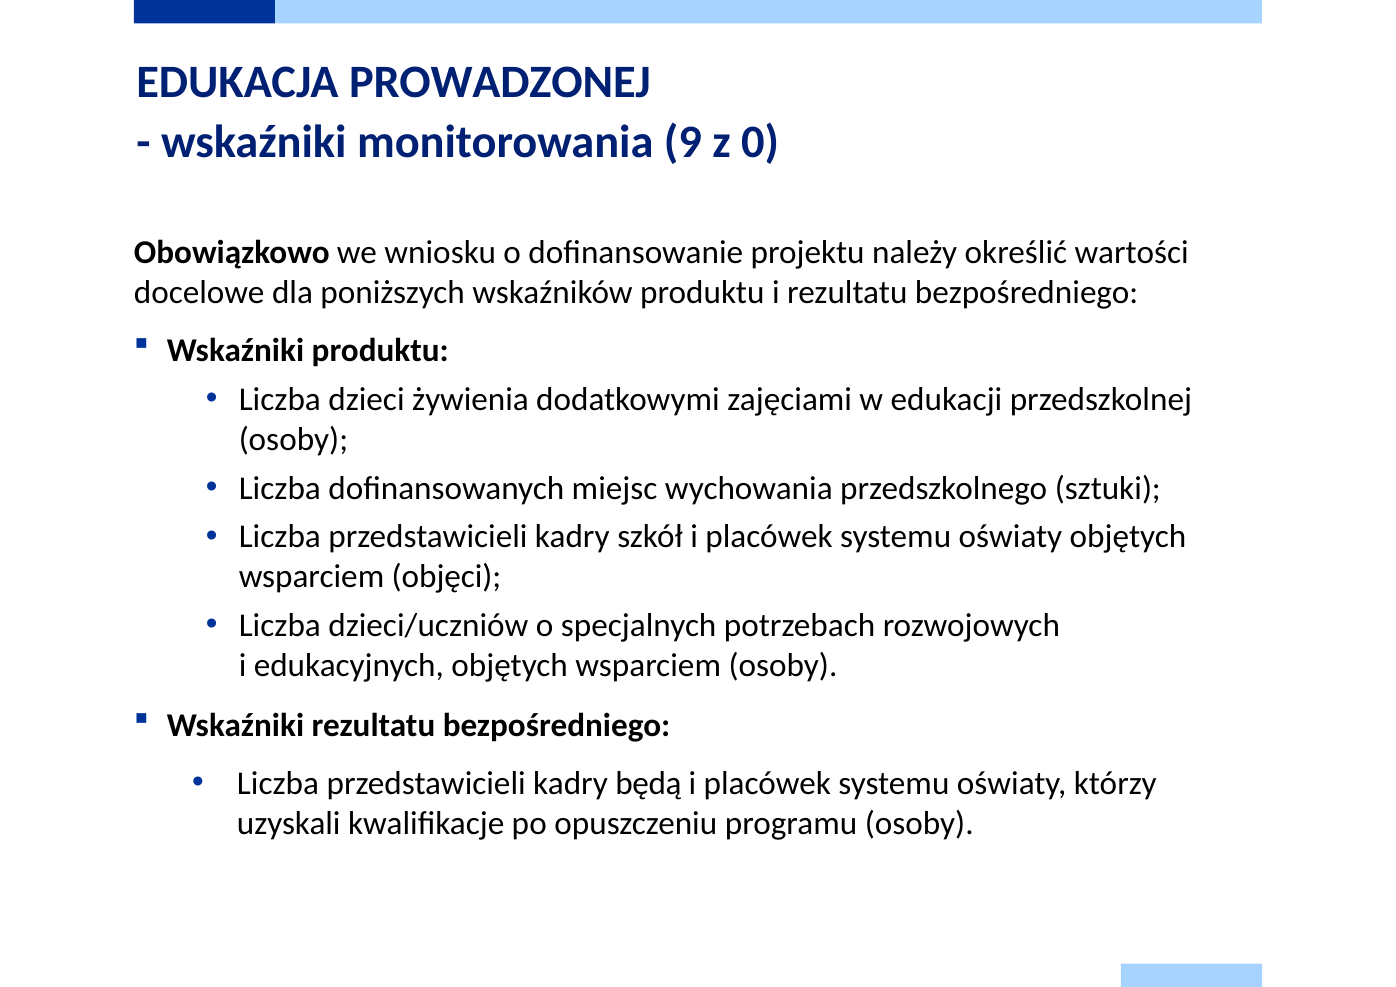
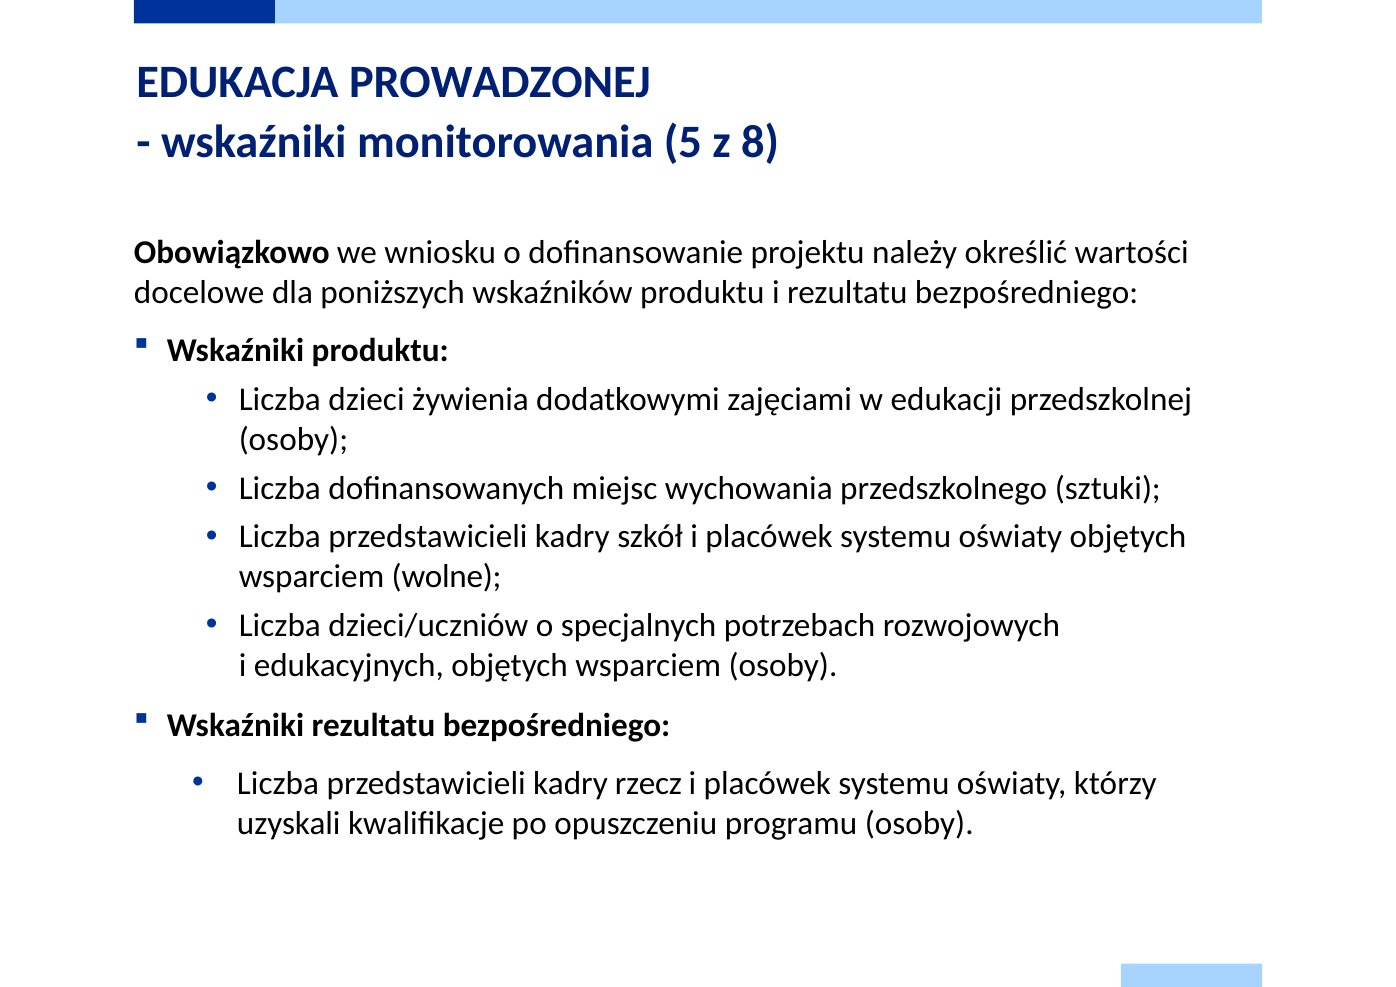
9: 9 -> 5 (683, 142)
0: 0 -> 8 (760, 142)
objęci: objęci -> wolne (447, 577)
będą: będą -> rzecz (648, 783)
